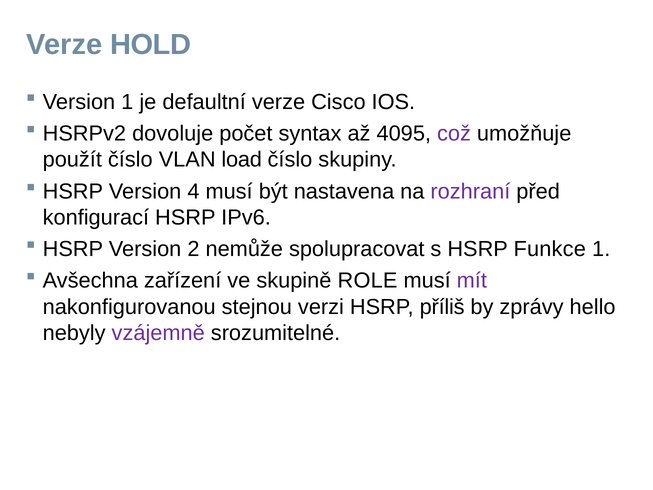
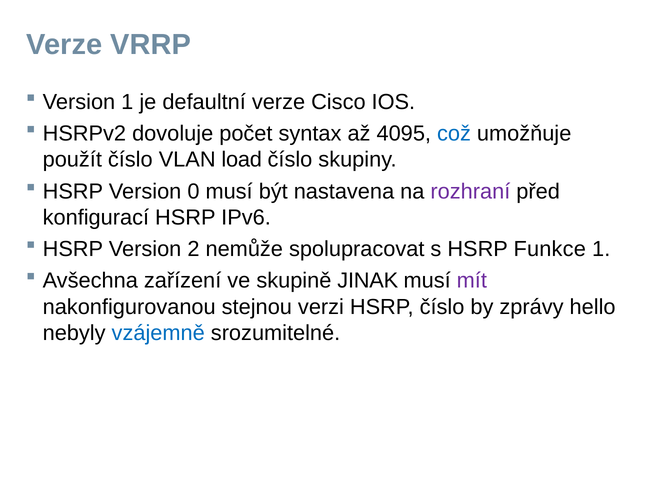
HOLD: HOLD -> VRRP (151, 45)
což colour: purple -> blue (454, 134)
4: 4 -> 0 (193, 191)
ROLE: ROLE -> JINAK (368, 281)
HSRP příliš: příliš -> číslo (442, 307)
vzájemně colour: purple -> blue (158, 333)
